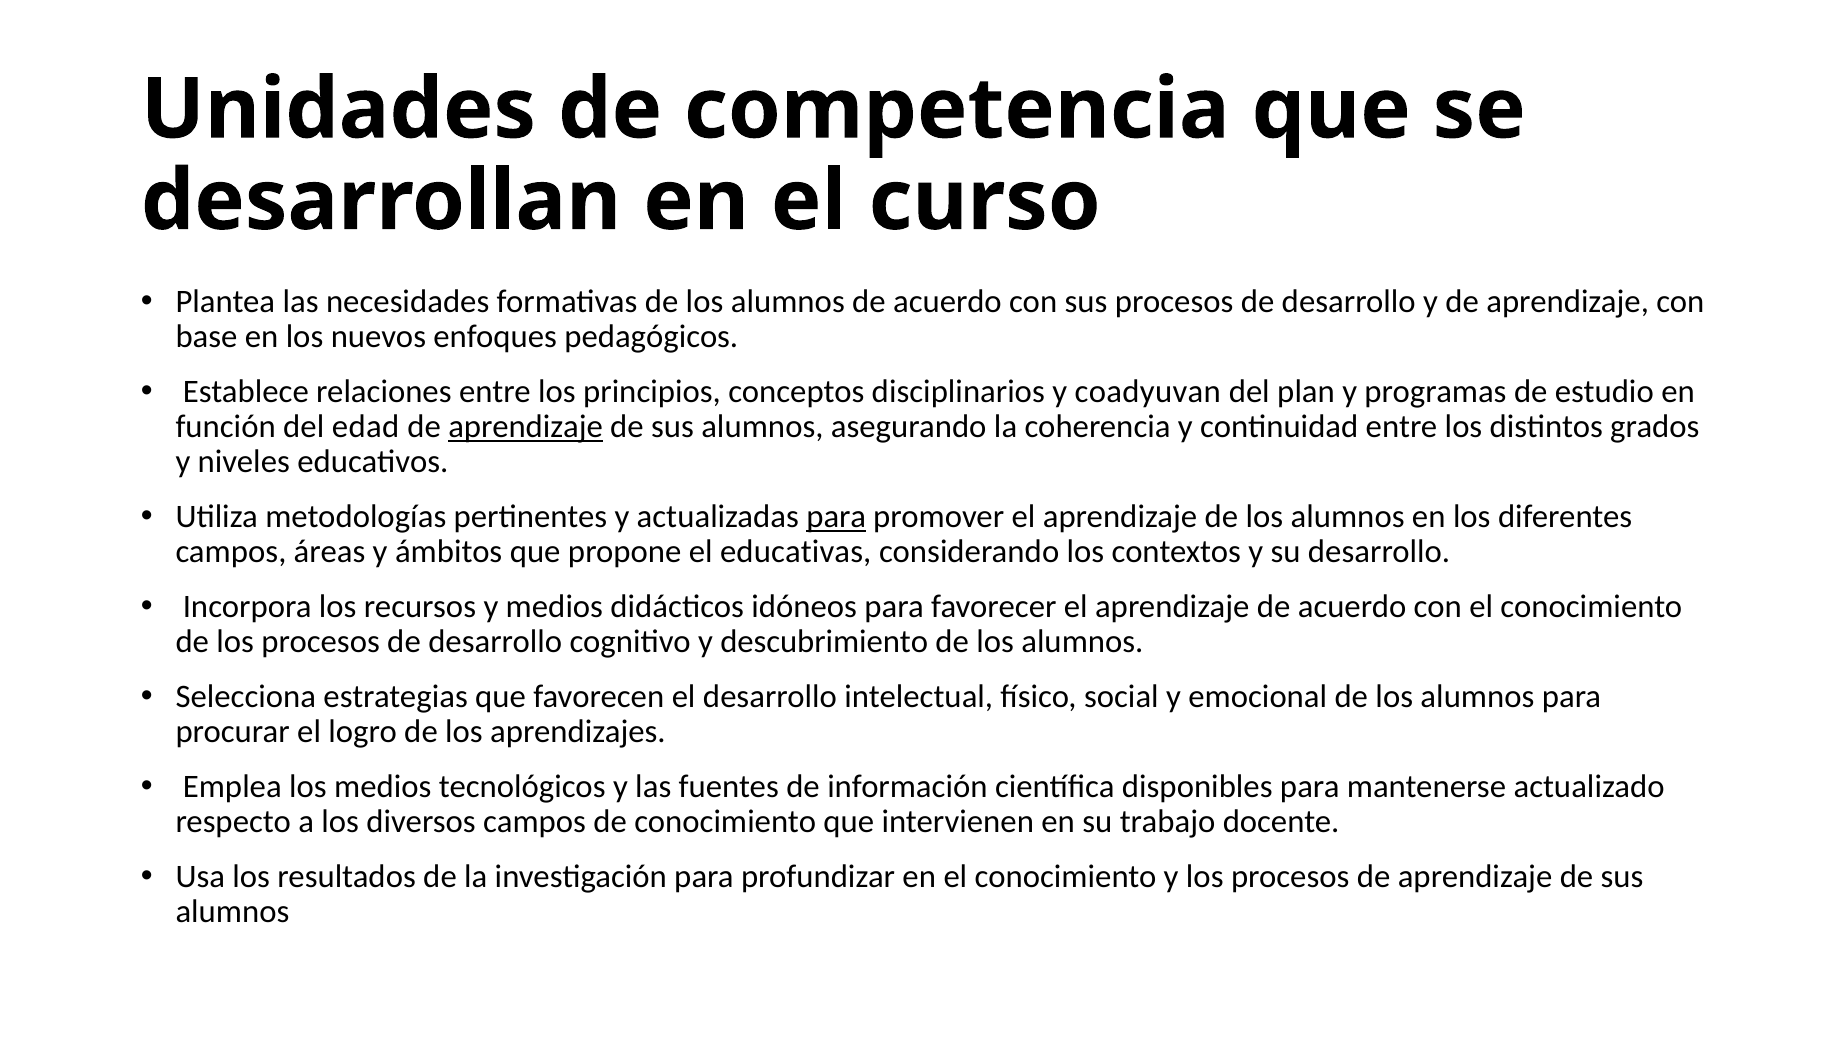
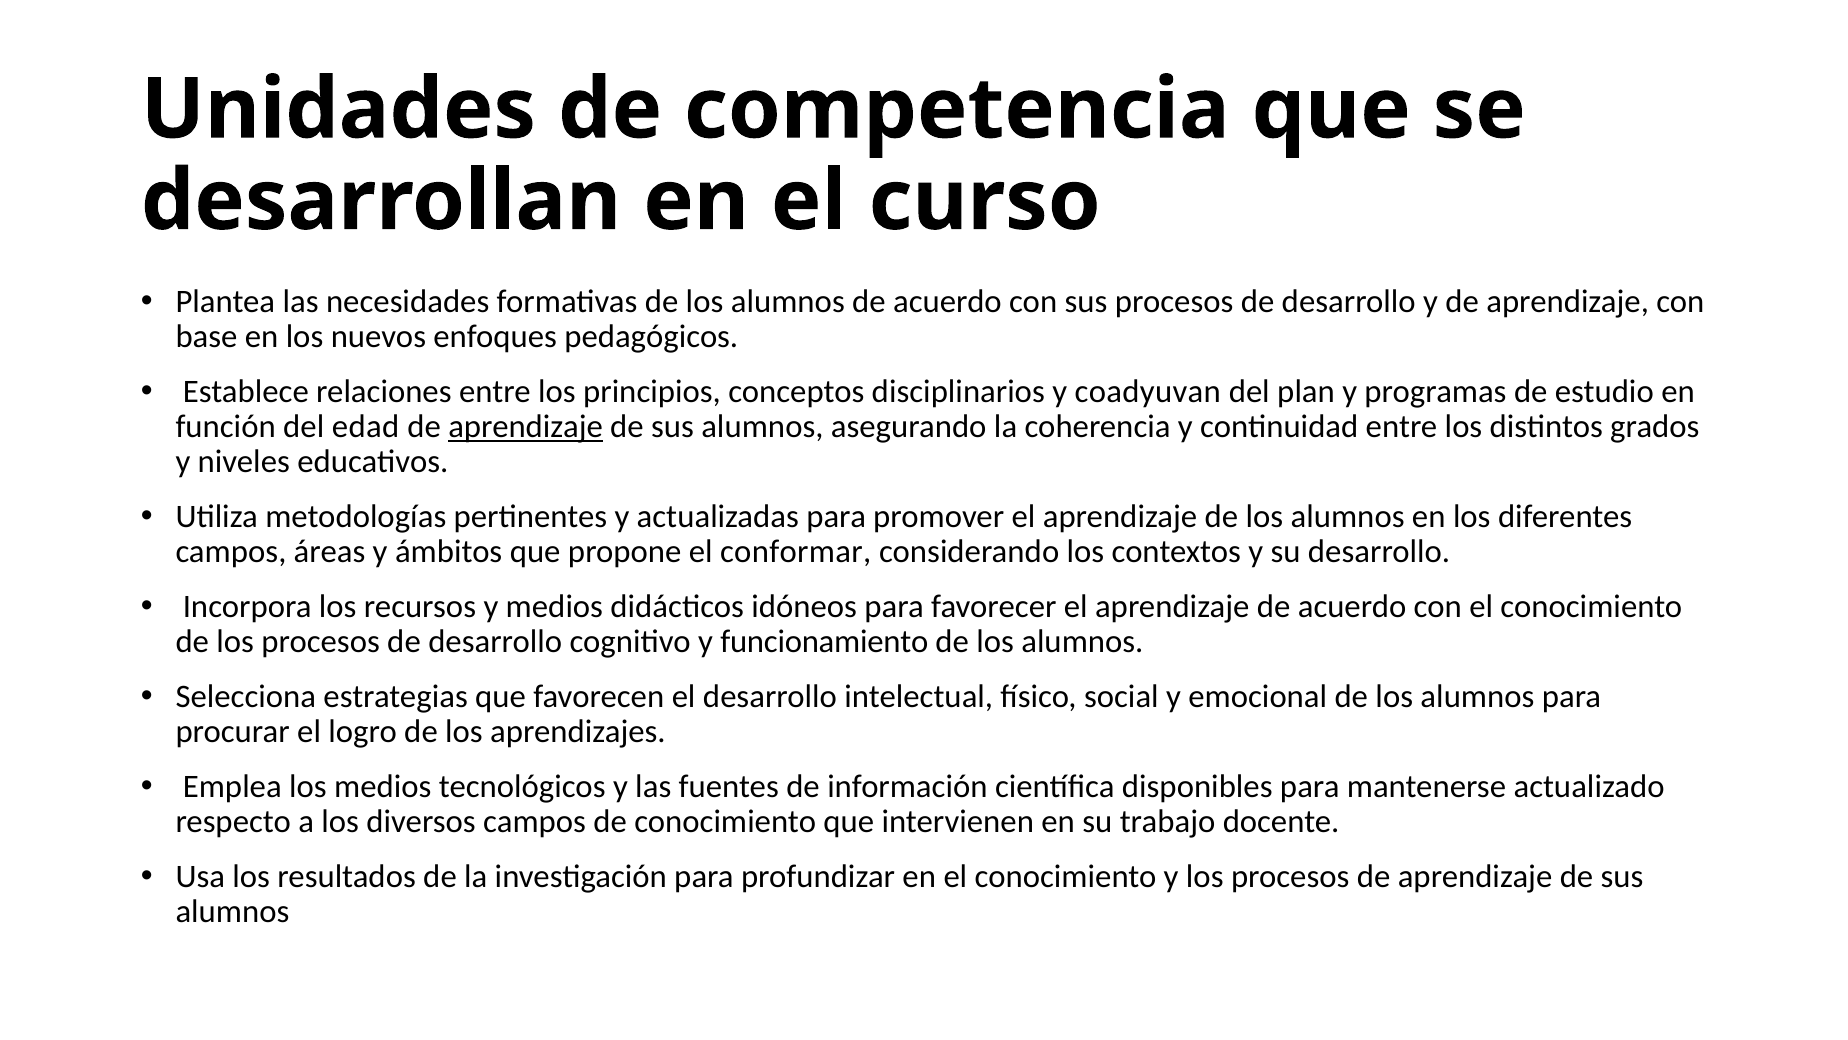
para underline: present -> none (836, 516)
educativas: educativas -> conformar (796, 552)
descubrimiento: descubrimiento -> funcionamiento (824, 642)
